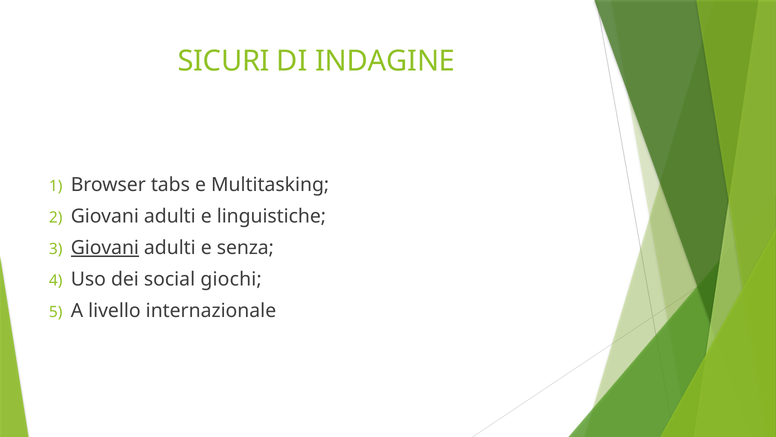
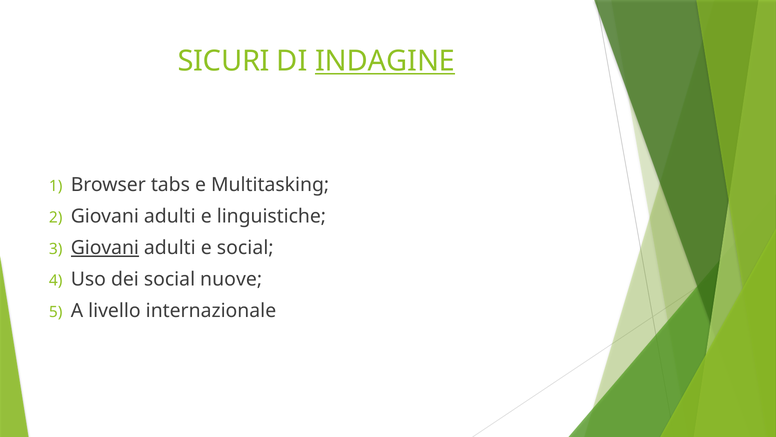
INDAGINE underline: none -> present (385, 61)
e senza: senza -> social (245, 248)
giochi: giochi -> nuove (231, 279)
